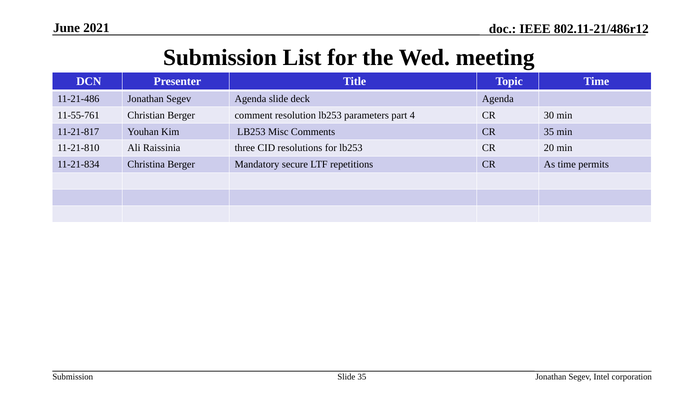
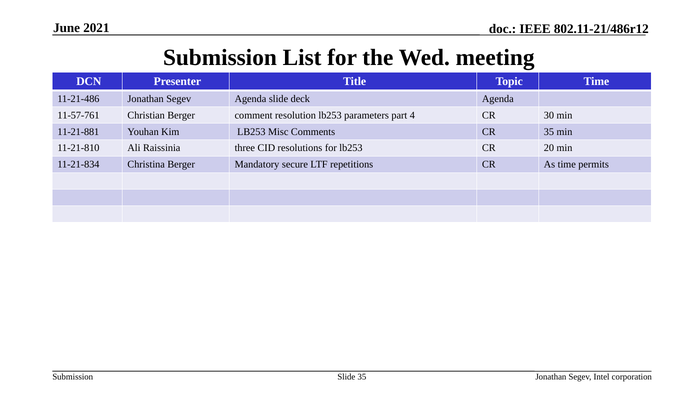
11-55-761: 11-55-761 -> 11-57-761 (78, 115)
11-21-817: 11-21-817 -> 11-21-881 (78, 132)
